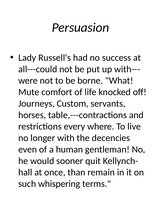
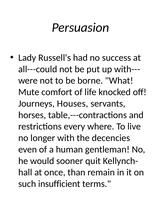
Custom: Custom -> Houses (73, 103)
whispering: whispering -> insufficient (59, 184)
